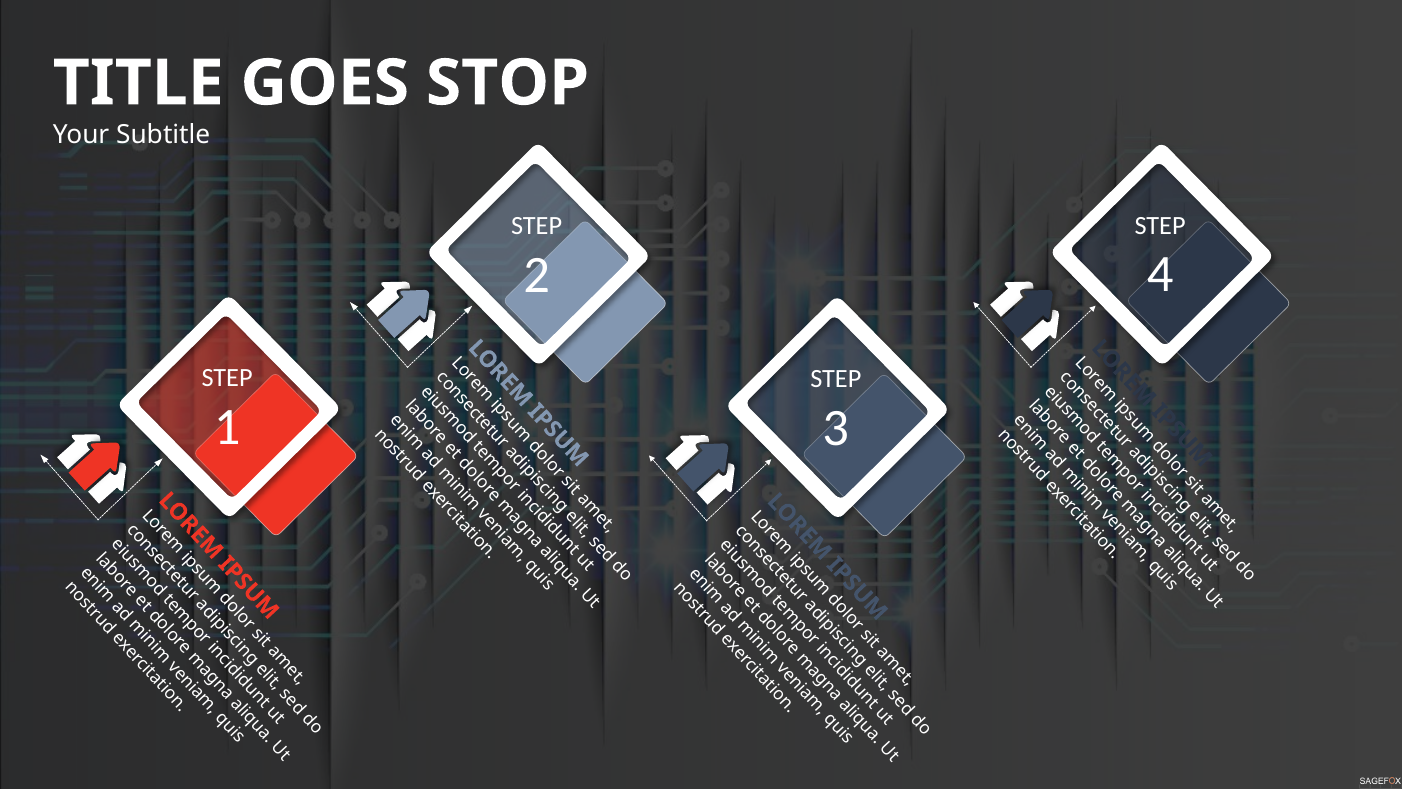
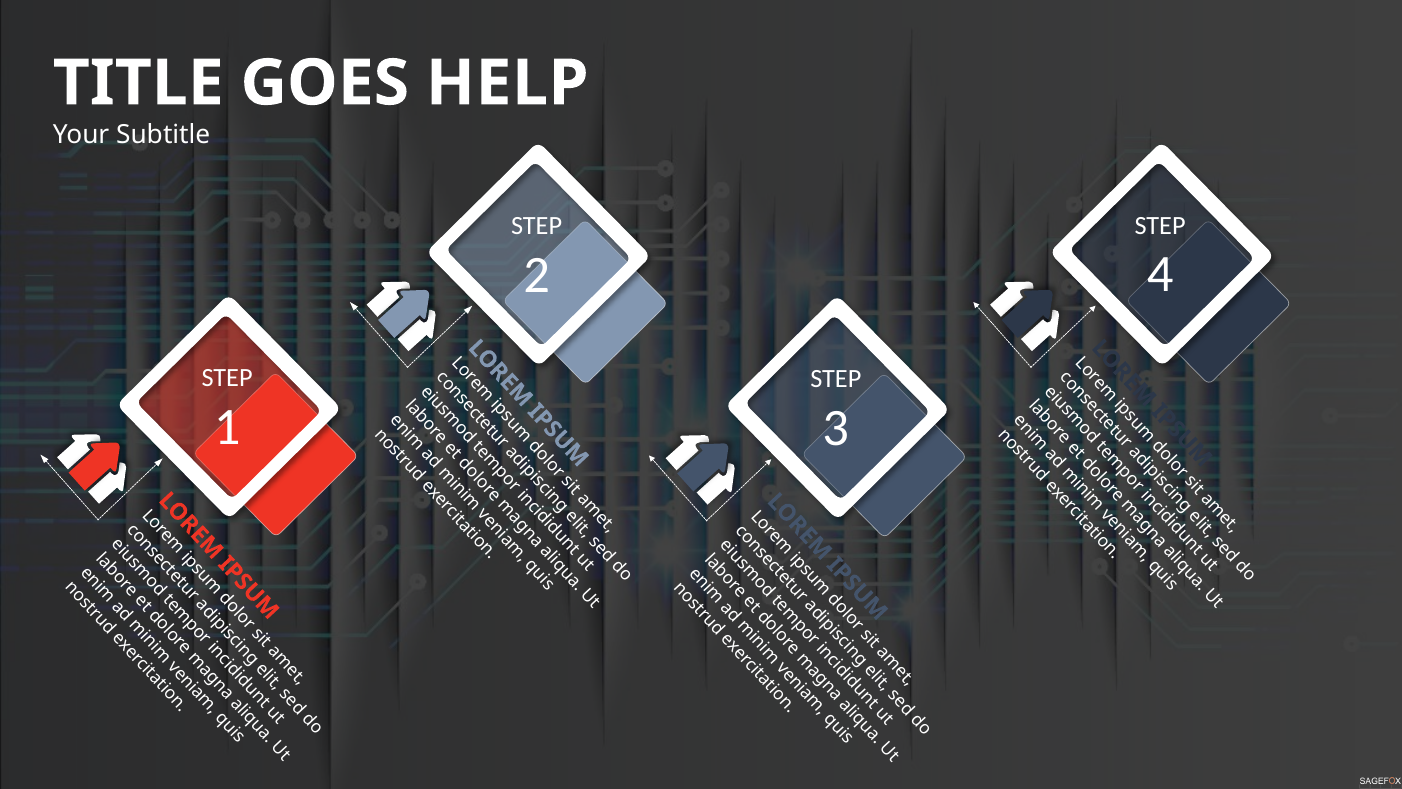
STOP: STOP -> HELP (507, 83)
